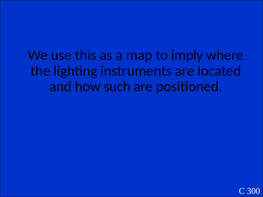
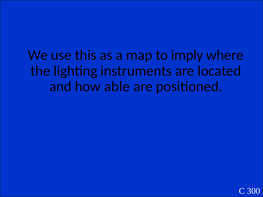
such: such -> able (117, 87)
